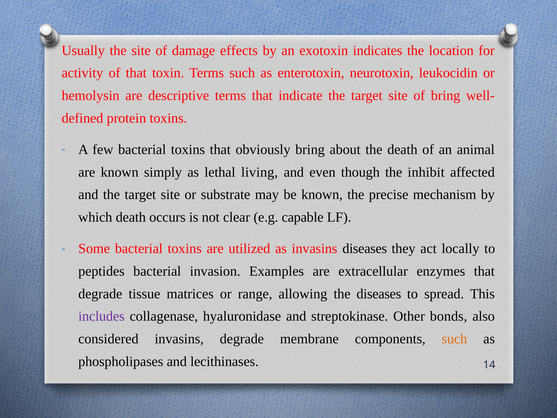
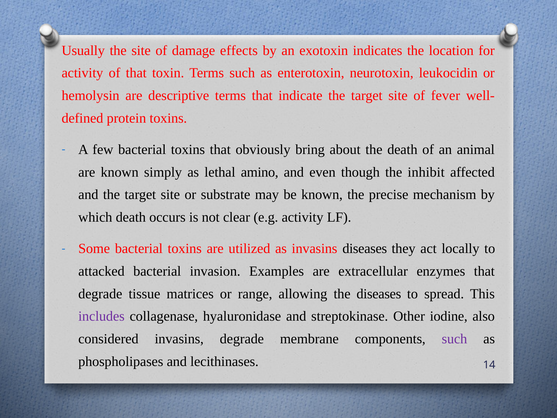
of bring: bring -> fever (446, 96)
living: living -> amino (260, 172)
e.g capable: capable -> activity (303, 217)
peptides: peptides -> attacked (101, 271)
bonds: bonds -> iodine (449, 316)
such colour: orange -> purple (454, 339)
